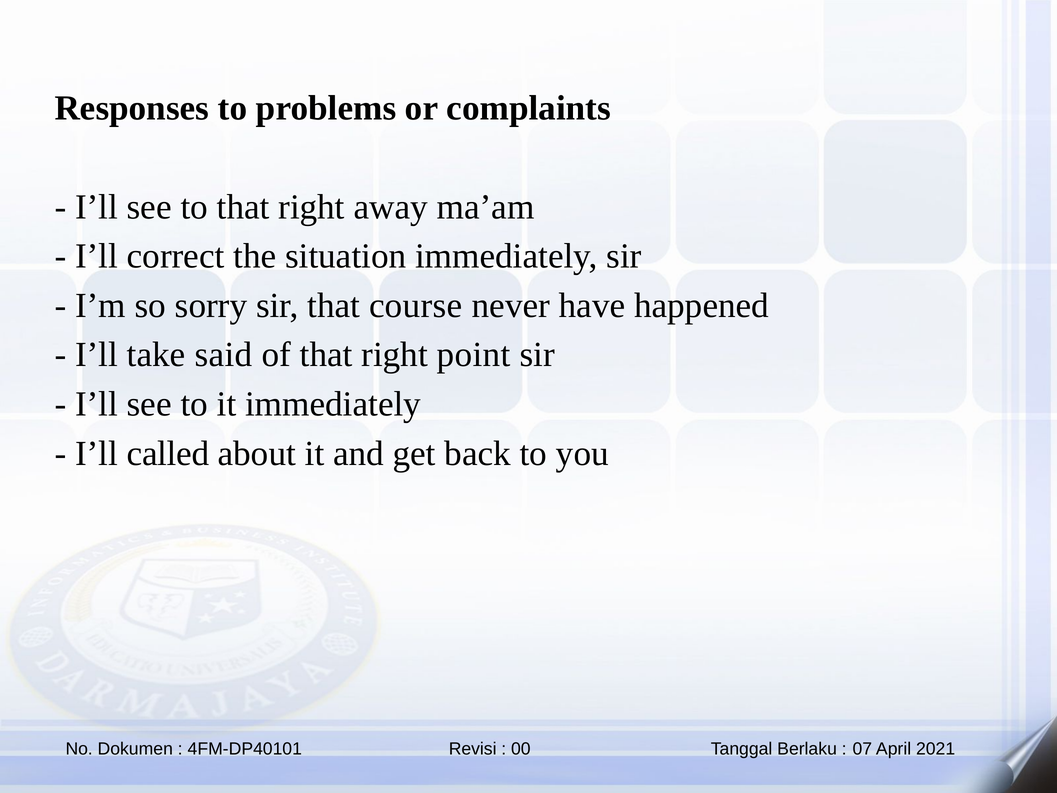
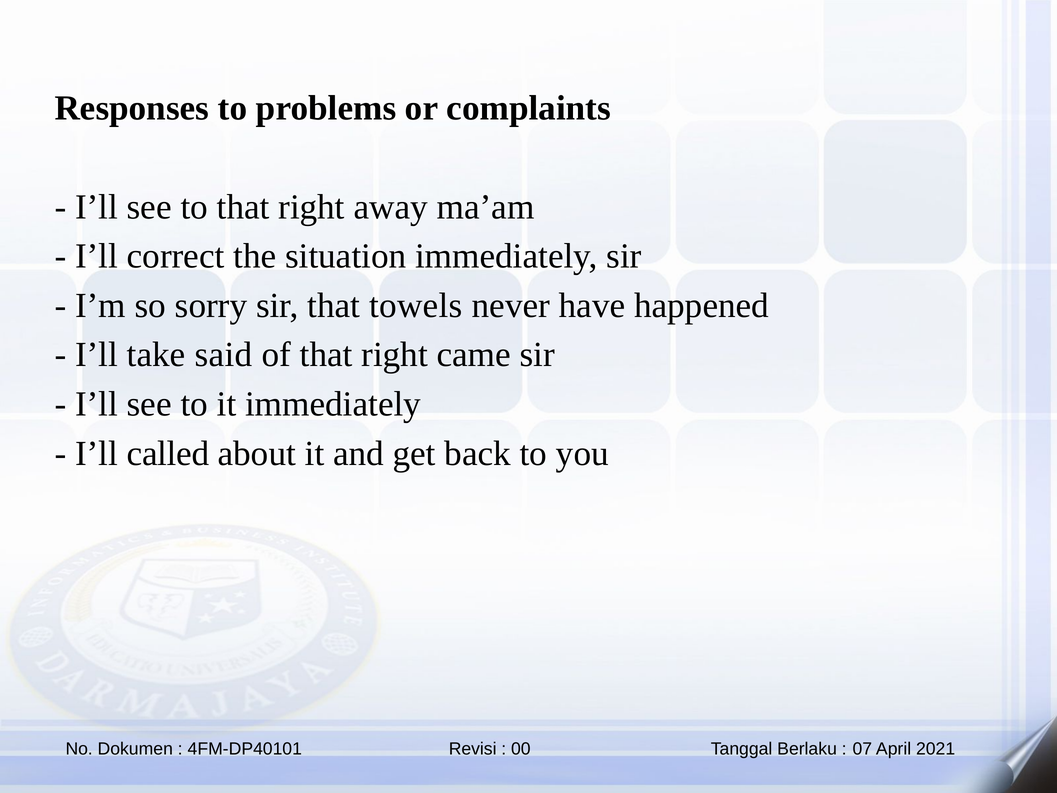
course: course -> towels (416, 305)
point: point -> came (474, 355)
